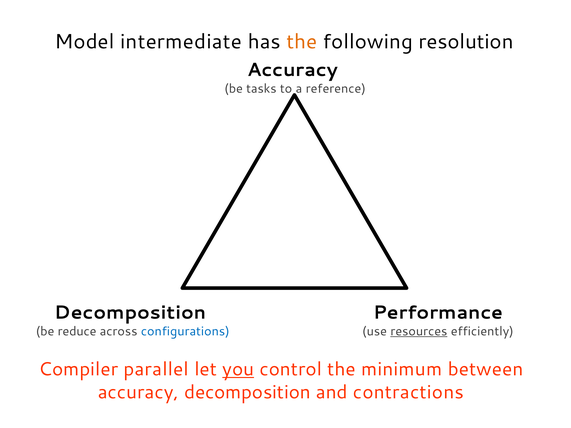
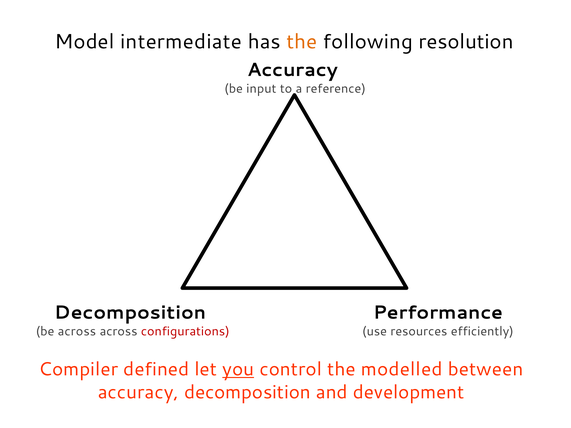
tasks: tasks -> input (261, 89)
resources underline: present -> none (419, 331)
be reduce: reduce -> across (77, 331)
configurations colour: blue -> red (185, 331)
parallel: parallel -> defined (156, 370)
minimum: minimum -> modelled (402, 370)
contractions: contractions -> development (409, 392)
